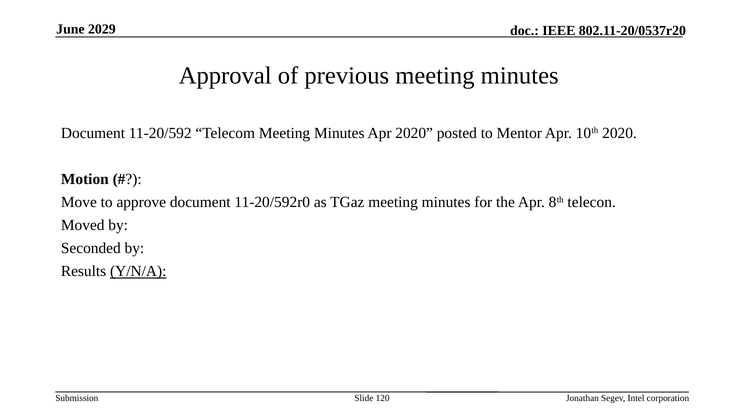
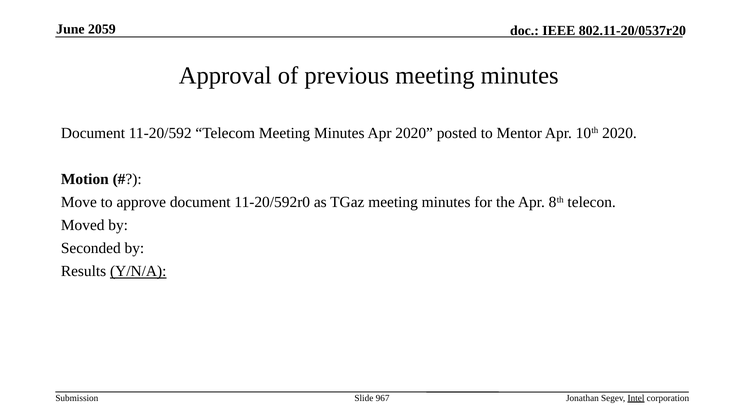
2029: 2029 -> 2059 (102, 29)
120: 120 -> 967 (383, 398)
Intel underline: none -> present (636, 398)
